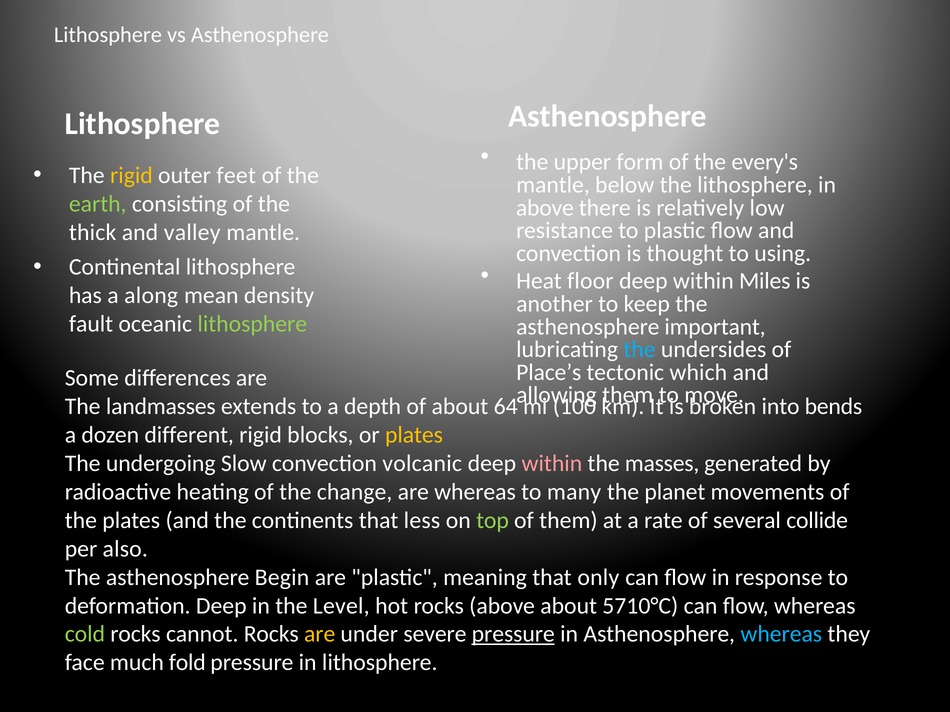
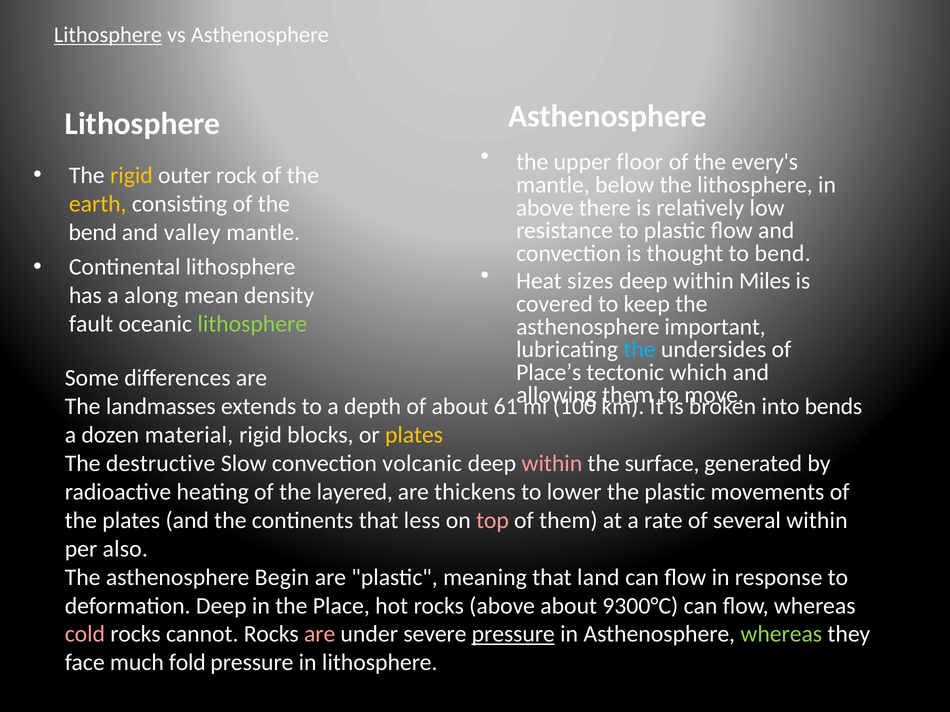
Lithosphere underline: none -> present (108, 35)
form: form -> floor (640, 162)
feet: feet -> rock (236, 175)
earth colour: light green -> yellow (98, 204)
thick: thick -> bend (93, 232)
to using: using -> bend (783, 253)
floor: floor -> sizes (590, 281)
another: another -> covered (555, 304)
64: 64 -> 61 (506, 407)
different: different -> material (189, 435)
undergoing: undergoing -> destructive (161, 464)
masses: masses -> surface (662, 464)
change: change -> layered (355, 492)
are whereas: whereas -> thickens (475, 492)
many: many -> lower (574, 492)
the planet: planet -> plastic (675, 492)
top colour: light green -> pink (493, 521)
several collide: collide -> within (817, 521)
only: only -> land (598, 578)
Level: Level -> Place (341, 606)
5710°C: 5710°C -> 9300°C (640, 606)
cold colour: light green -> pink (85, 635)
are colour: yellow -> pink (320, 635)
whereas colour: light blue -> light green (781, 635)
